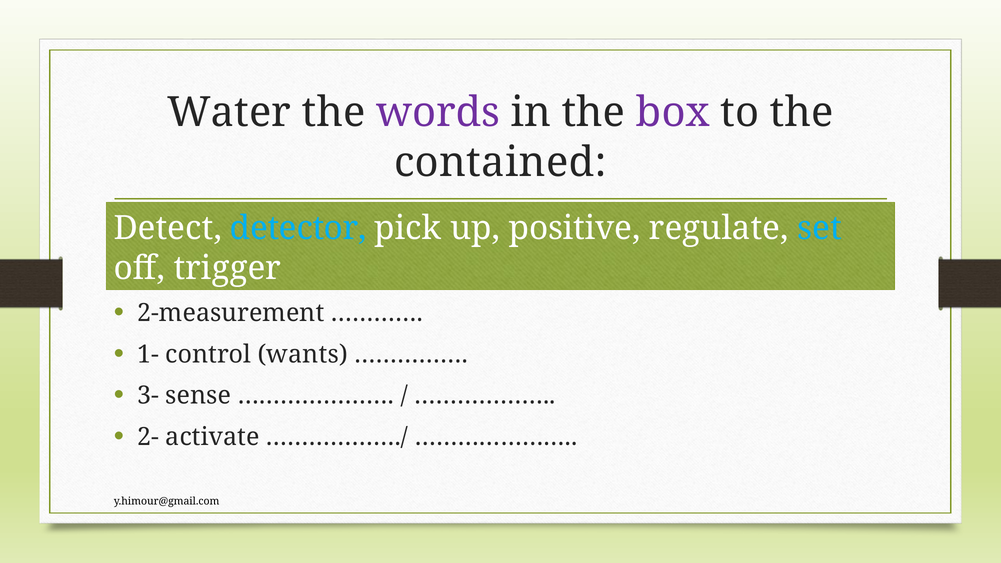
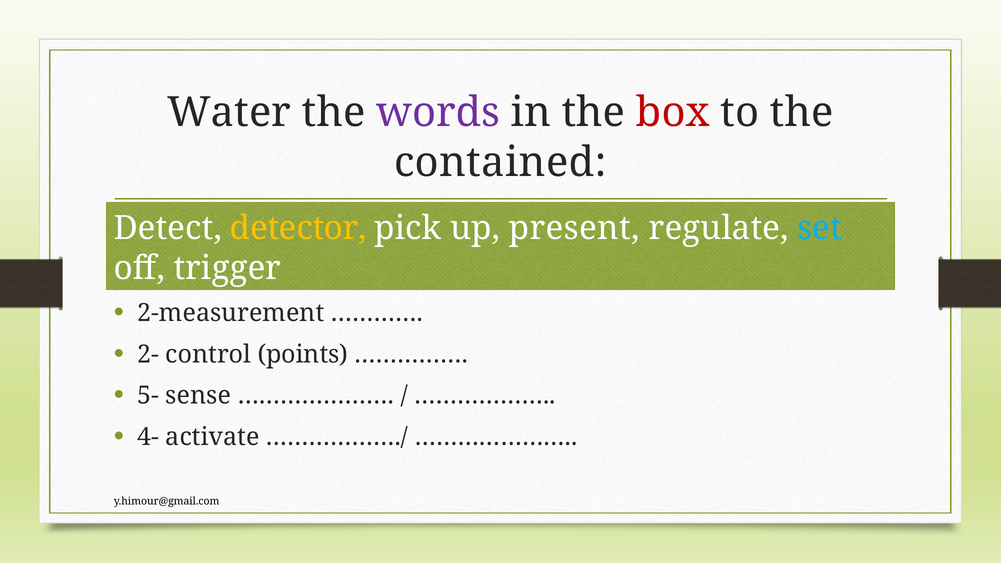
box colour: purple -> red (673, 112)
detector colour: light blue -> yellow (298, 228)
positive: positive -> present (574, 228)
1-: 1- -> 2- (148, 354)
wants: wants -> points (303, 354)
3-: 3- -> 5- (148, 396)
2-: 2- -> 4- (148, 437)
